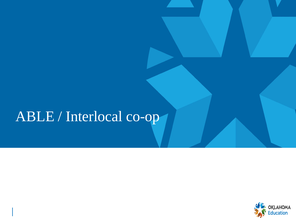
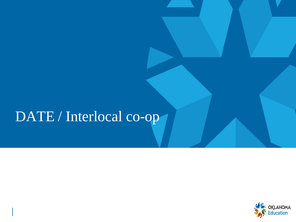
ABLE: ABLE -> DATE (35, 116)
